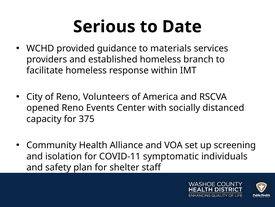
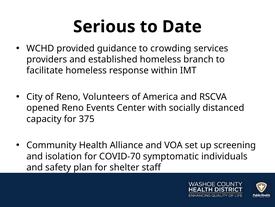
materials: materials -> crowding (171, 48)
COVID-11: COVID-11 -> COVID-70 (120, 156)
